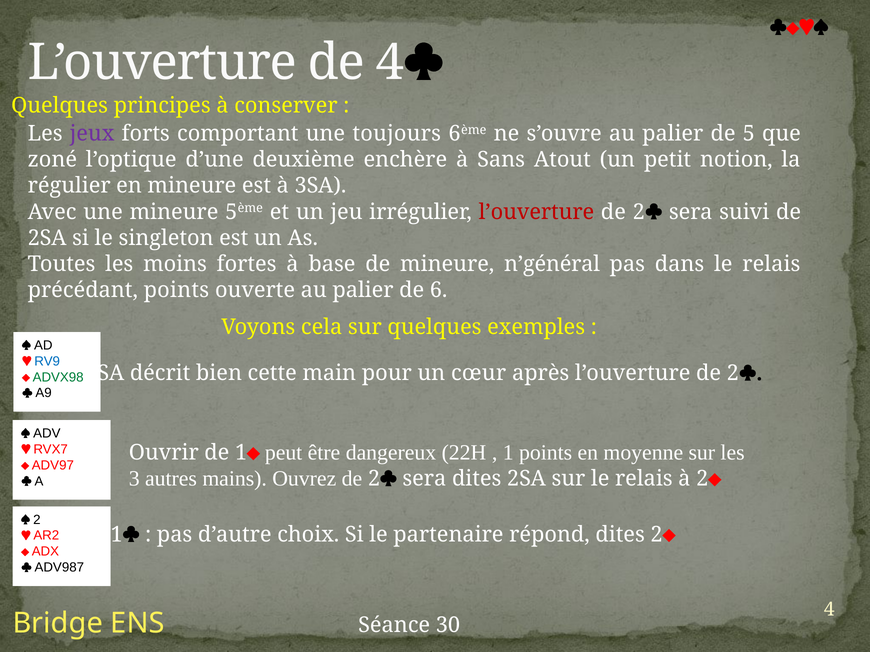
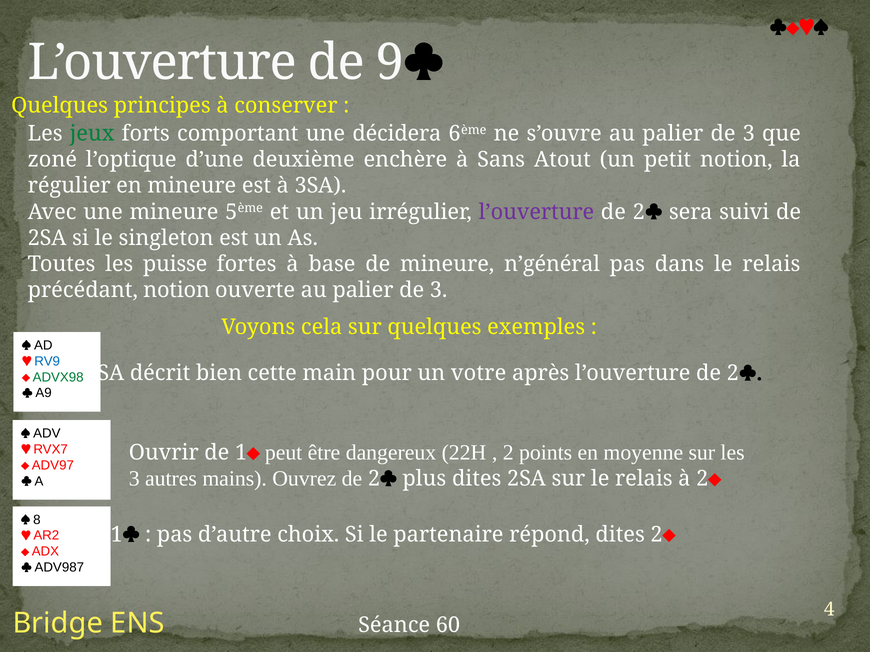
de 4: 4 -> 9 (390, 62)
jeux colour: purple -> green (92, 134)
toujours: toujours -> décidera (397, 134)
5: 5 -> 3 (749, 134)
l’ouverture colour: red -> purple (536, 212)
moins: moins -> puisse (175, 264)
précédant points: points -> notion (177, 290)
6: 6 -> 3 (439, 290)
cœur: cœur -> votre (479, 373)
1: 1 -> 2 (508, 453)
Ouvrez de 2 sera: sera -> plus (424, 479)
2: 2 -> 8 (37, 520)
30: 30 -> 60 (448, 625)
